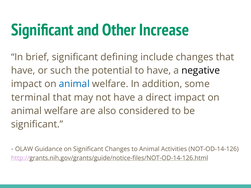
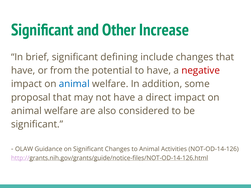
such: such -> from (61, 71)
negative colour: black -> red (201, 71)
terminal: terminal -> proposal (31, 98)
